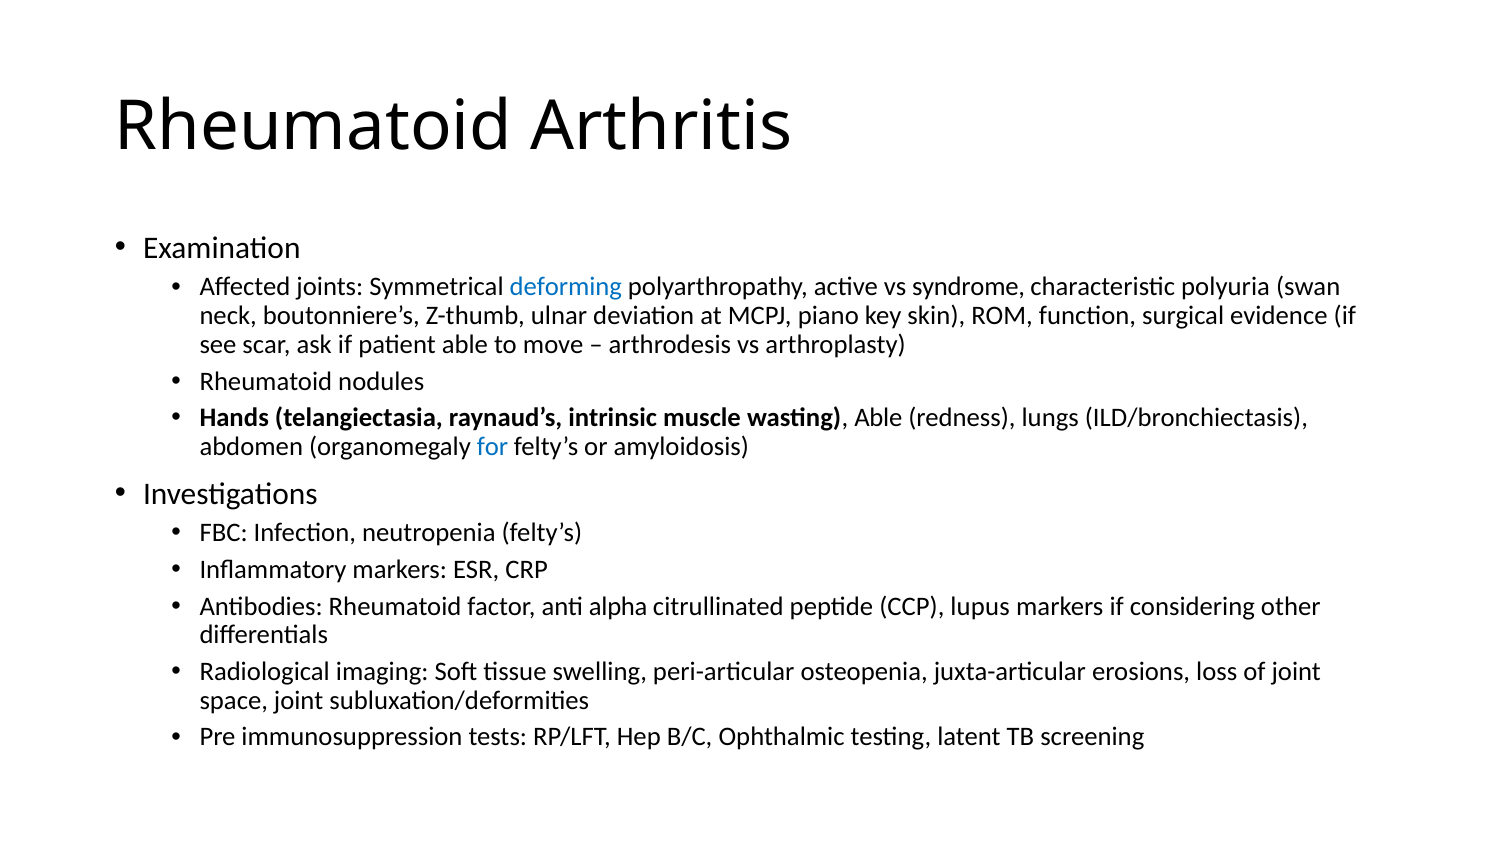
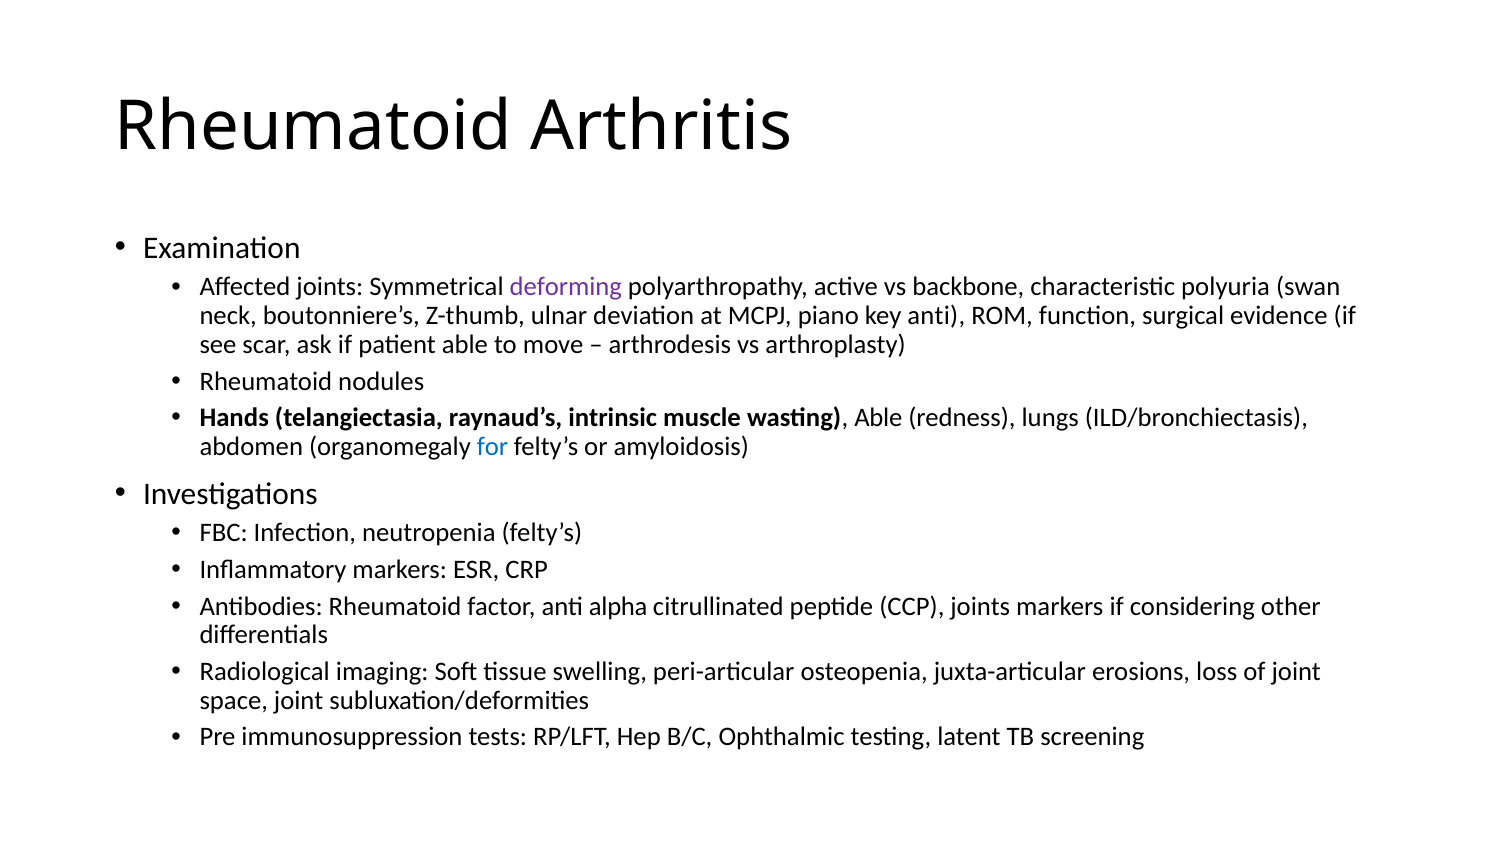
deforming colour: blue -> purple (566, 287)
syndrome: syndrome -> backbone (968, 287)
key skin: skin -> anti (936, 316)
CCP lupus: lupus -> joints (980, 606)
